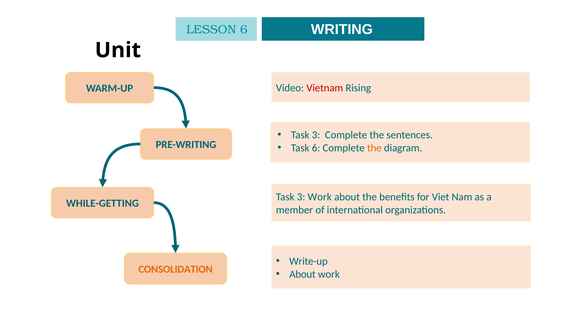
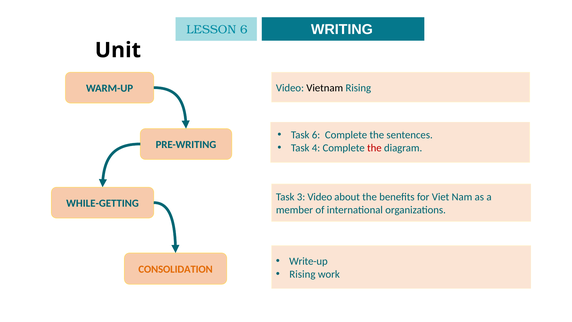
Vietnam colour: red -> black (325, 88)
3: 3 -> 6 (316, 135)
Task 6: 6 -> 4 (316, 148)
the colour: orange -> red (374, 148)
3 Work: Work -> Video (320, 197)
About: About -> Rising (302, 274)
